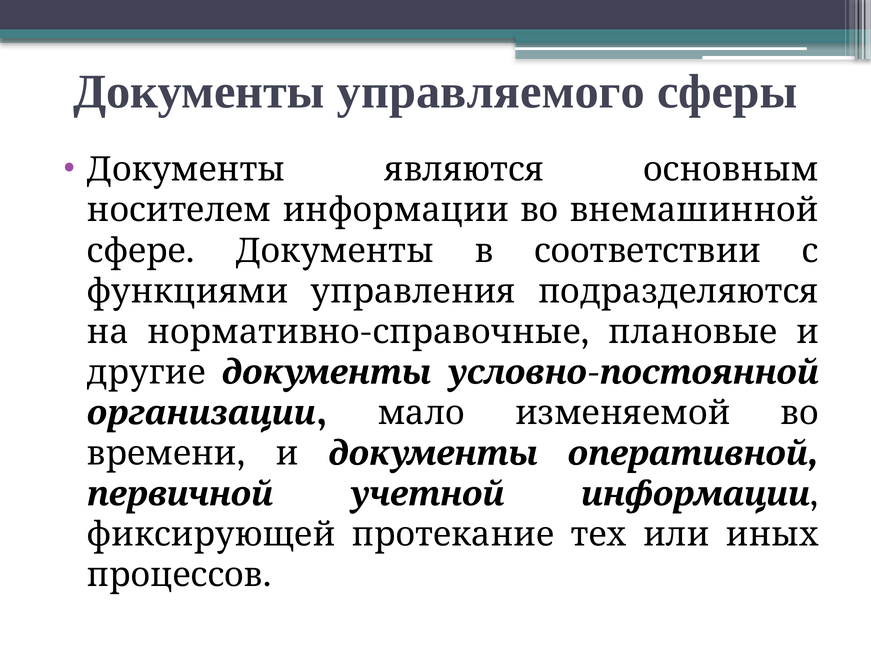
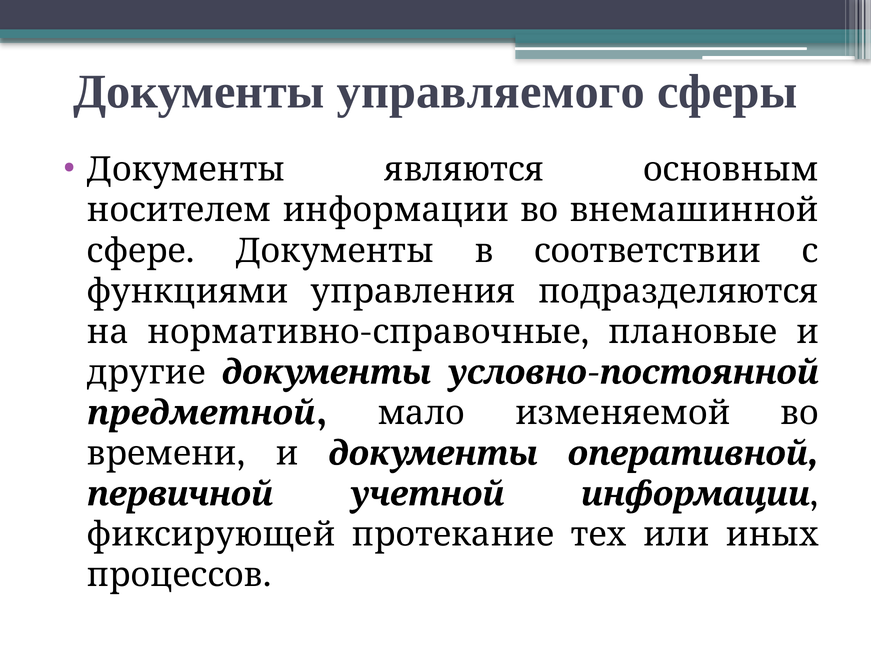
организации: организации -> предметной (201, 413)
